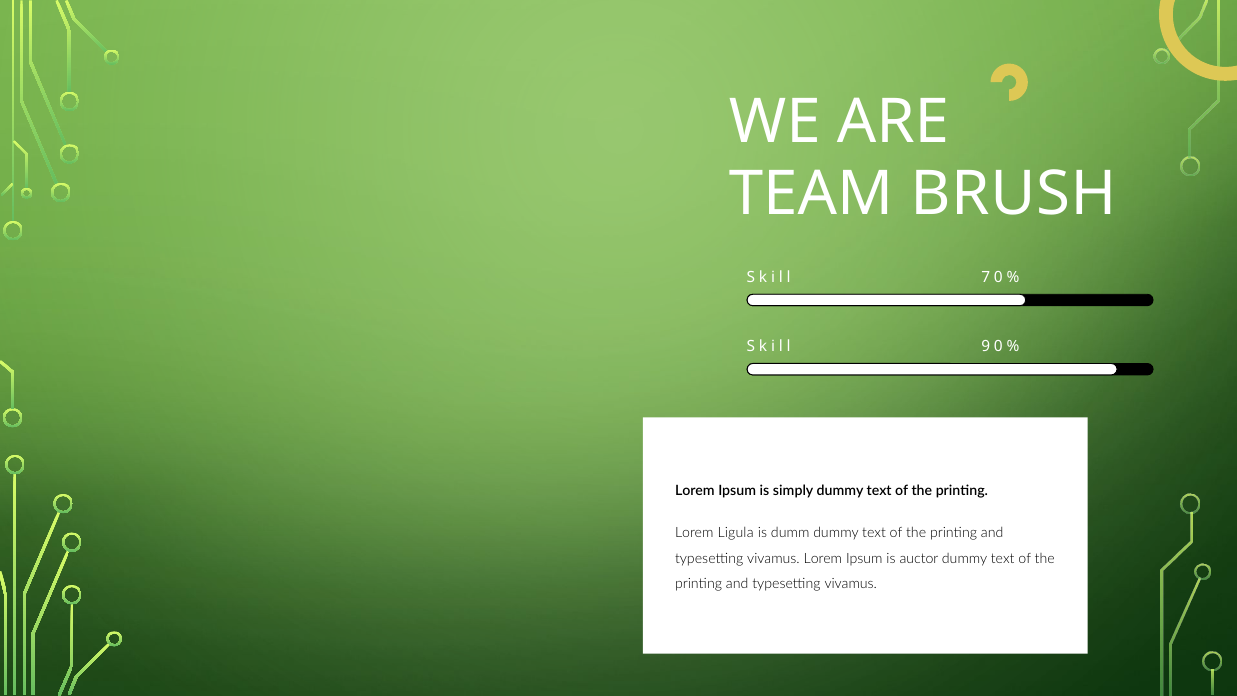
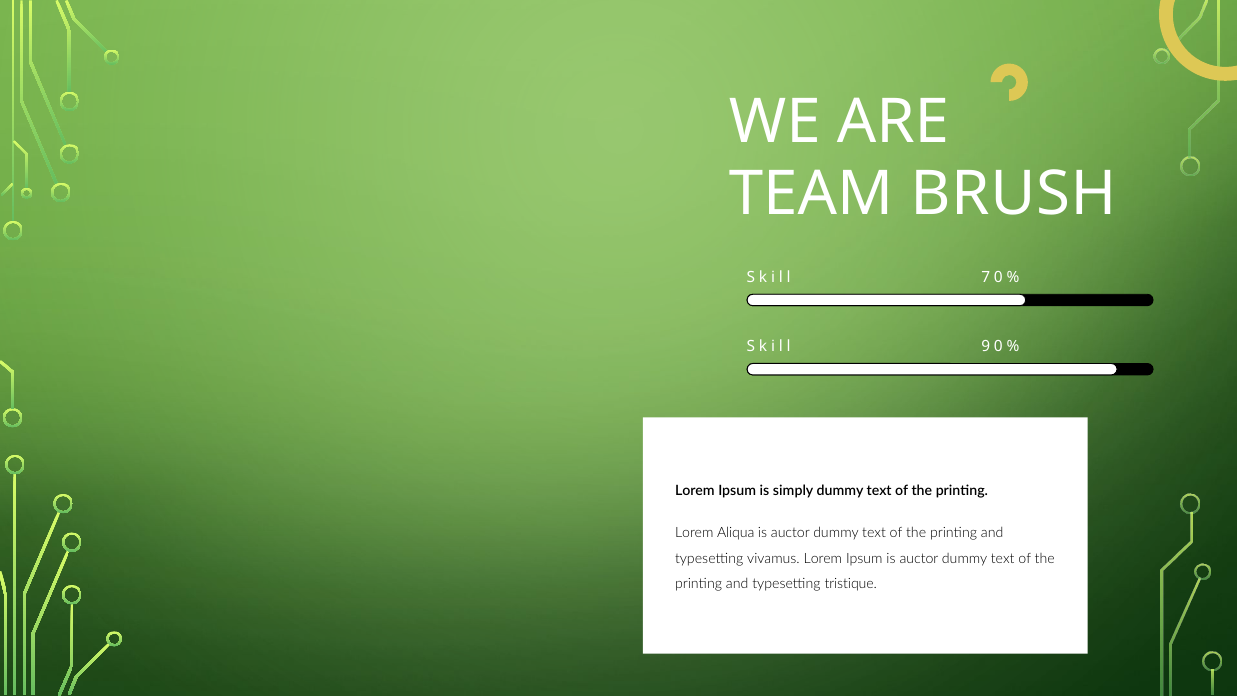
Ligula: Ligula -> Aliqua (736, 533)
dumm: dumm -> auctor (790, 533)
vivamus: vivamus -> tristique (851, 584)
